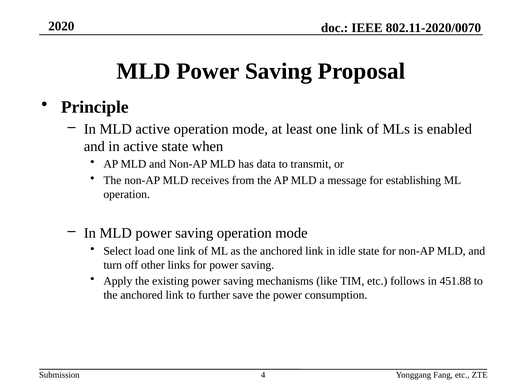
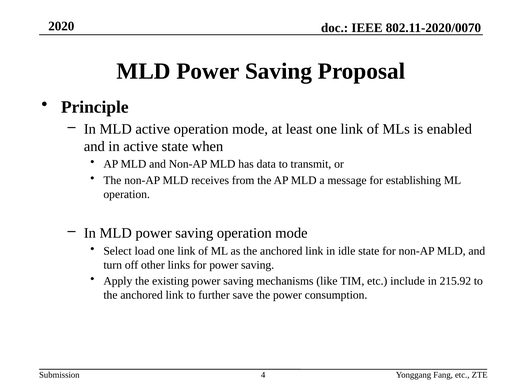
follows: follows -> include (408, 281)
451.88: 451.88 -> 215.92 (455, 281)
